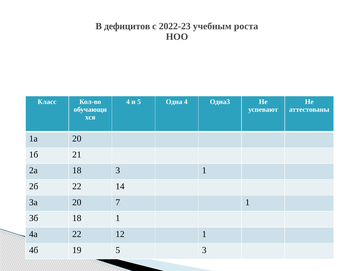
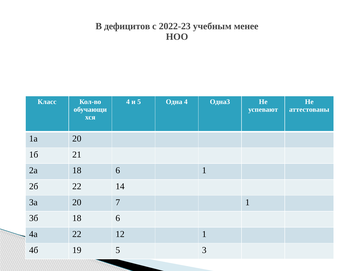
роста: роста -> менее (246, 26)
2а 18 3: 3 -> 6 (118, 171)
3б 18 1: 1 -> 6 (118, 219)
